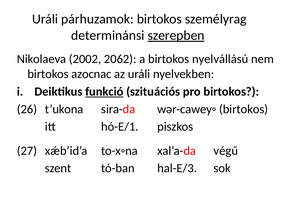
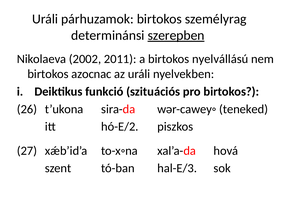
2062: 2062 -> 2011 (120, 59)
funkció underline: present -> none (104, 91)
wǝr-cawey◦ birtokos: birtokos -> teneked (244, 109)
hó-E/1: hó-E/1 -> hó-E/2 (120, 126)
végű: végű -> hová (226, 151)
